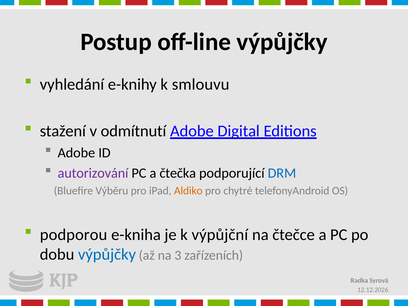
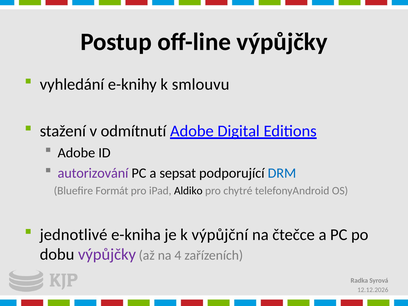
čtečka: čtečka -> sepsat (178, 173)
Výběru: Výběru -> Formát (112, 191)
Aldiko colour: orange -> black (188, 191)
podporou: podporou -> jednotlivé (74, 235)
výpůjčky colour: blue -> purple (107, 254)
3: 3 -> 4 (178, 255)
